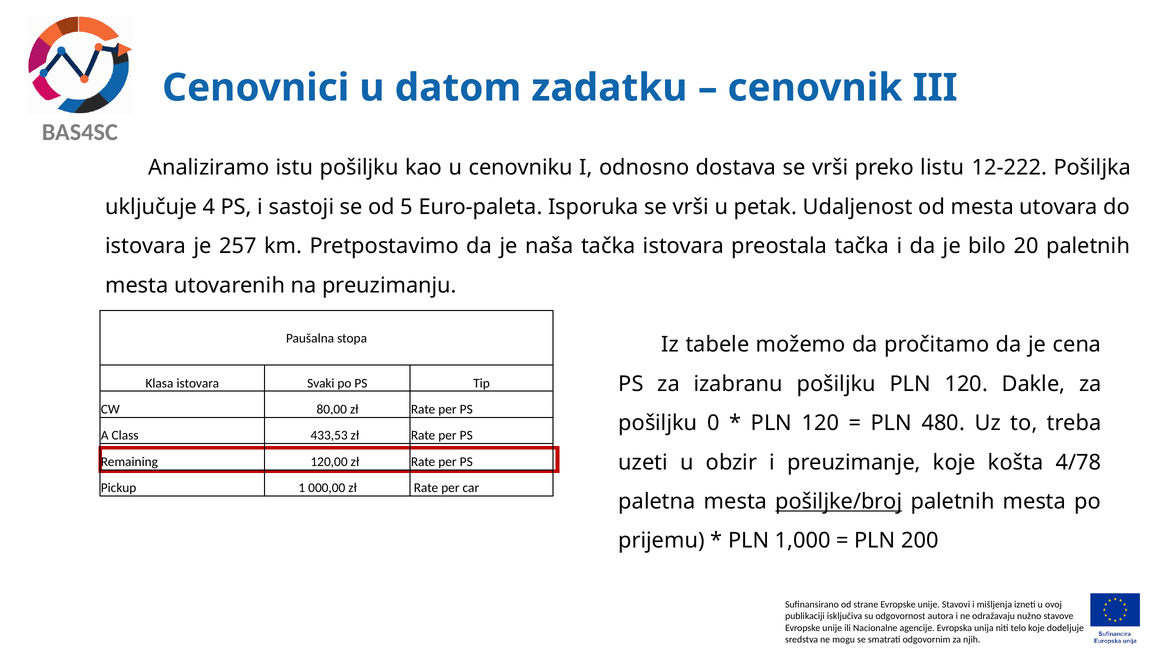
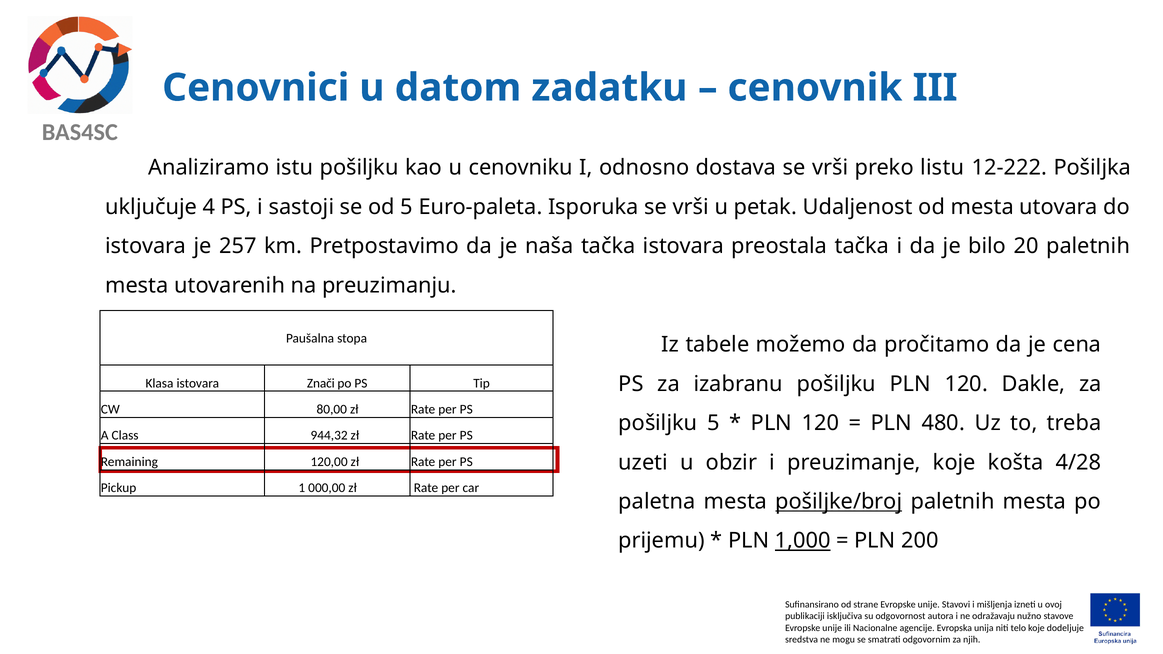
Svaki: Svaki -> Znači (321, 383)
pošiljku 0: 0 -> 5 (713, 423)
433,53: 433,53 -> 944,32 (329, 436)
4/78: 4/78 -> 4/28 (1079, 462)
1,000 underline: none -> present (803, 541)
